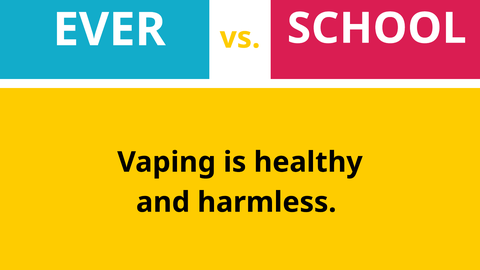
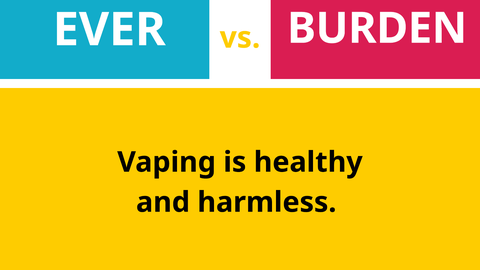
SCHOOL: SCHOOL -> BURDEN (377, 29)
